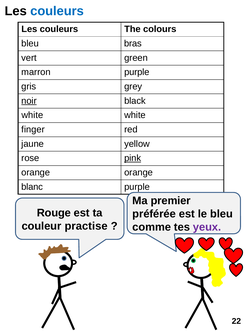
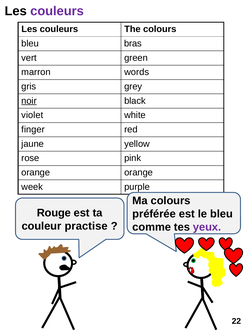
couleurs colour: blue -> purple (57, 11)
marron purple: purple -> words (137, 72)
white: white -> violet (32, 115)
pink underline: present -> none (133, 158)
blanc: blanc -> week (32, 187)
Ma premier: premier -> colours (171, 200)
